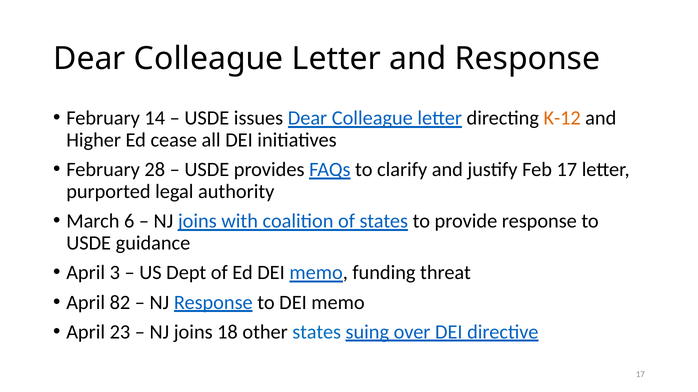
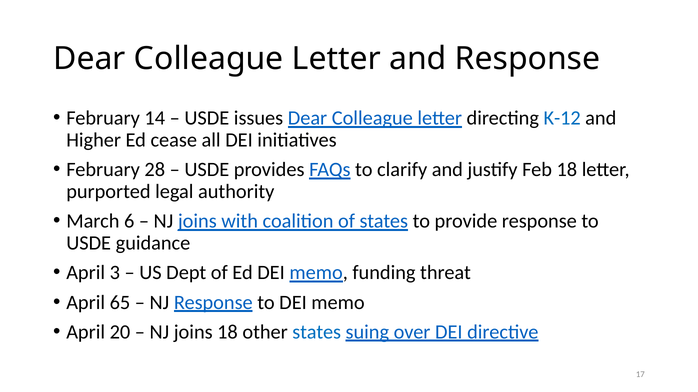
K-12 colour: orange -> blue (562, 118)
Feb 17: 17 -> 18 (567, 170)
82: 82 -> 65 (120, 303)
23: 23 -> 20 (120, 332)
